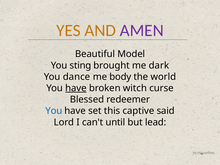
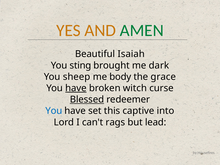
AMEN colour: purple -> green (142, 31)
Model: Model -> Isaiah (131, 54)
dance: dance -> sheep (77, 77)
world: world -> grace (163, 77)
Blessed underline: none -> present (87, 99)
said: said -> into (166, 111)
until: until -> rags (115, 122)
